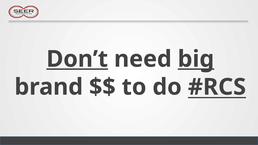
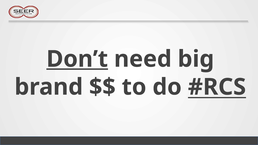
big underline: present -> none (196, 59)
